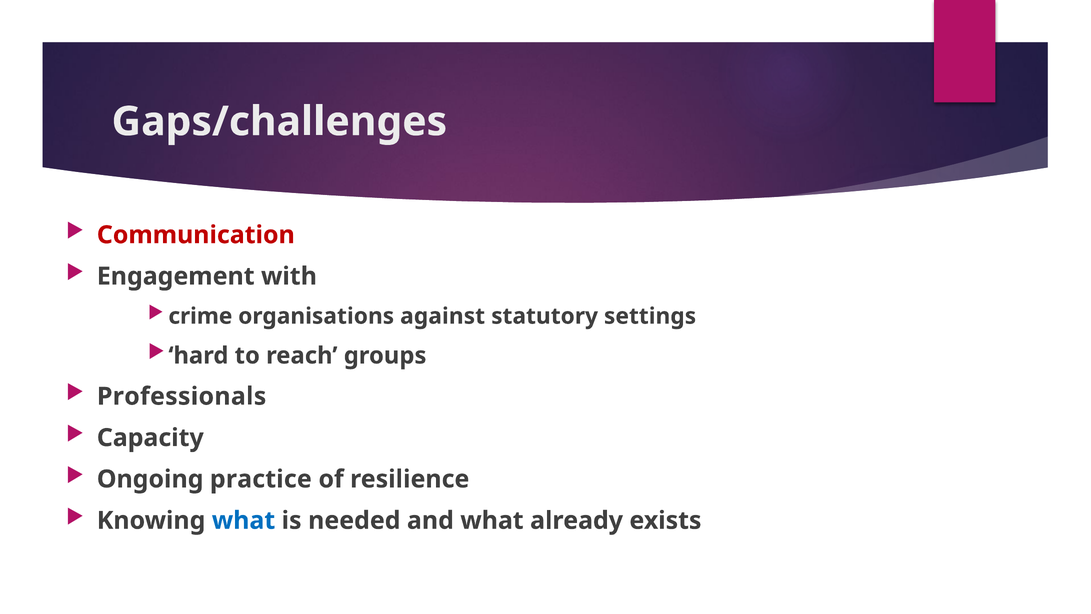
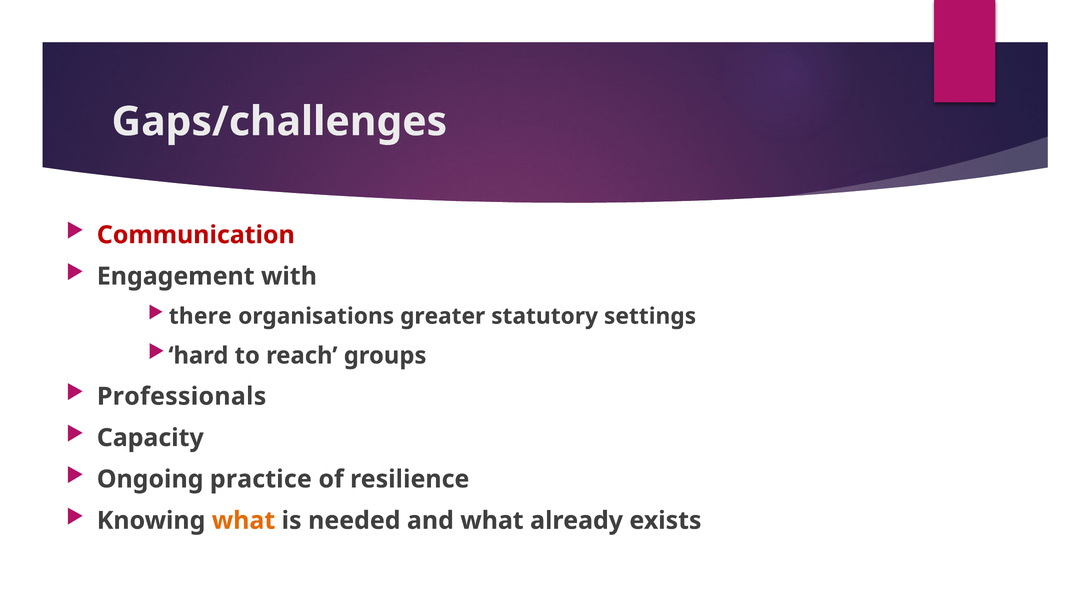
crime: crime -> there (200, 316)
against: against -> greater (443, 316)
what colour: blue -> orange (244, 520)
